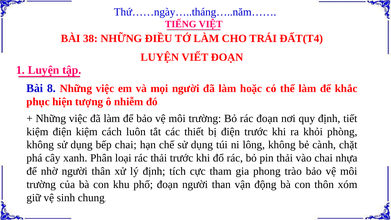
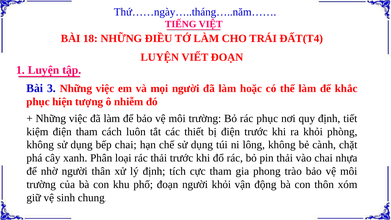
38: 38 -> 18 (91, 38)
8: 8 -> 3 (52, 88)
rác đoạn: đoạn -> phục (267, 118)
điện kiệm: kiệm -> tham (87, 131)
người than: than -> khỏi (221, 184)
